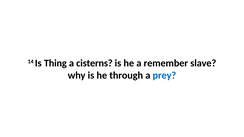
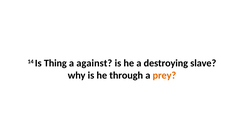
cisterns: cisterns -> against (94, 63)
remember: remember -> destroying (166, 63)
prey colour: blue -> orange (164, 75)
